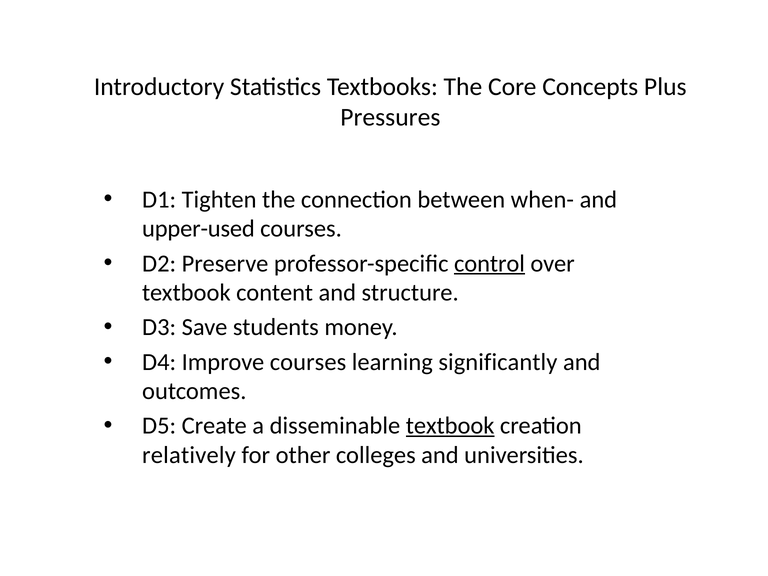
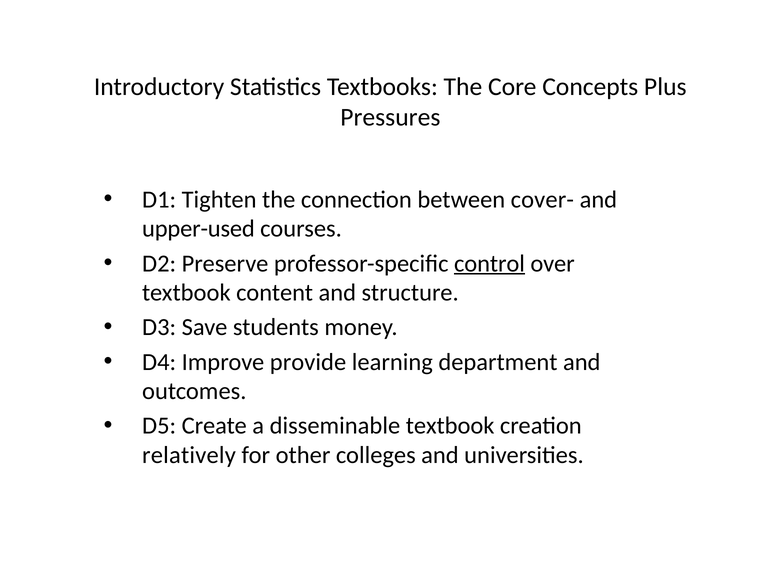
when-: when- -> cover- (542, 199)
Improve courses: courses -> provide (308, 362)
significantly: significantly -> department (498, 362)
textbook underline: present -> none (450, 426)
